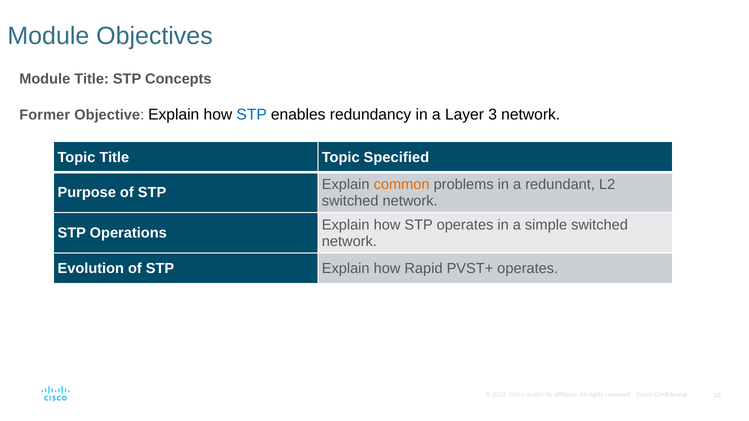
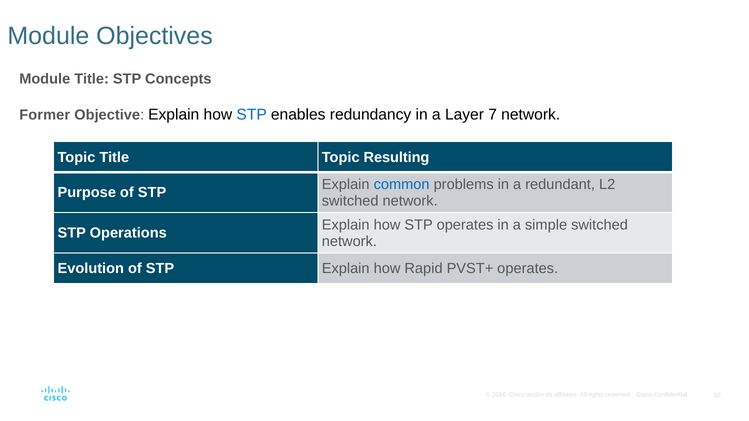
3: 3 -> 7 (493, 115)
Specified: Specified -> Resulting (396, 157)
common colour: orange -> blue (402, 185)
